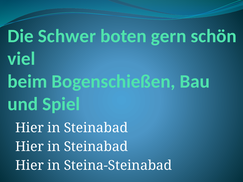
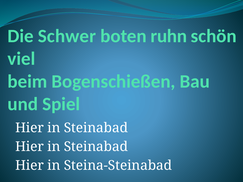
gern: gern -> ruhn (169, 36)
